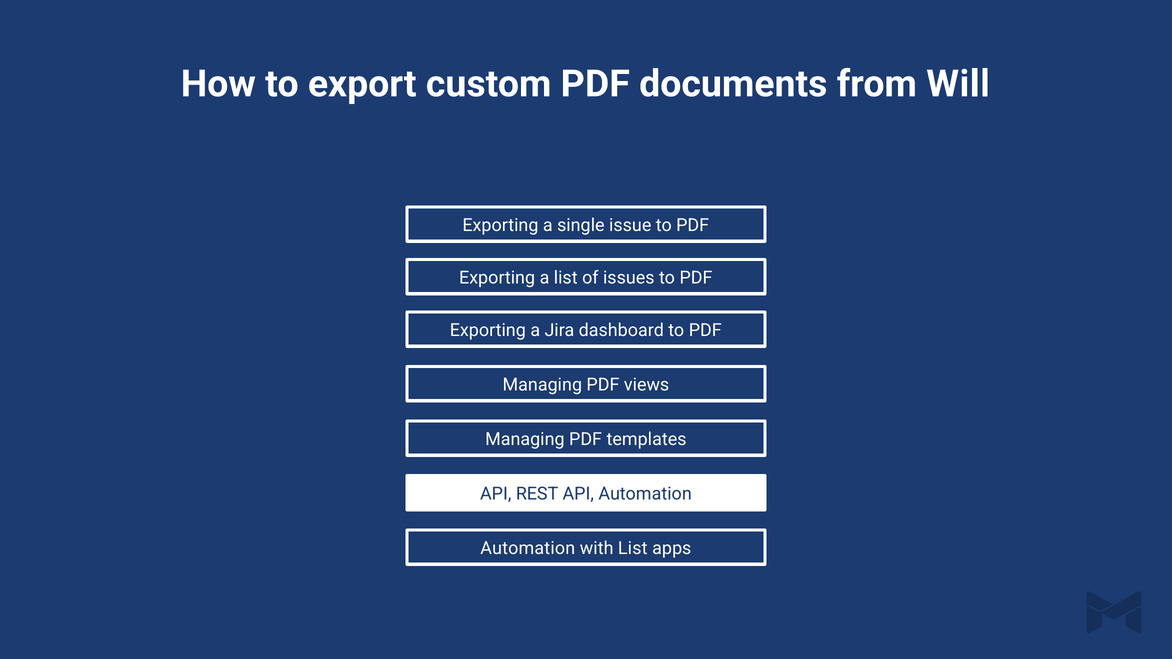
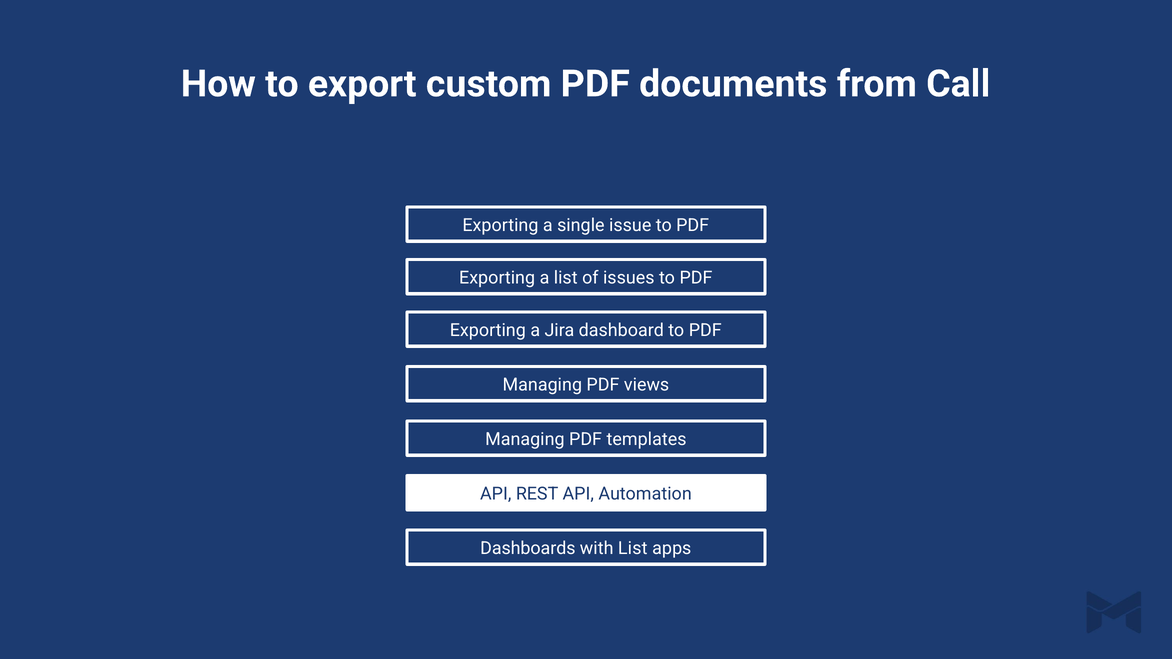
Will: Will -> Call (958, 84)
Automation: Automation -> Dashboards (528, 549)
